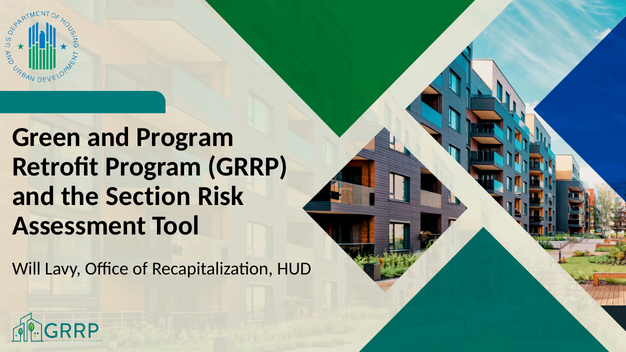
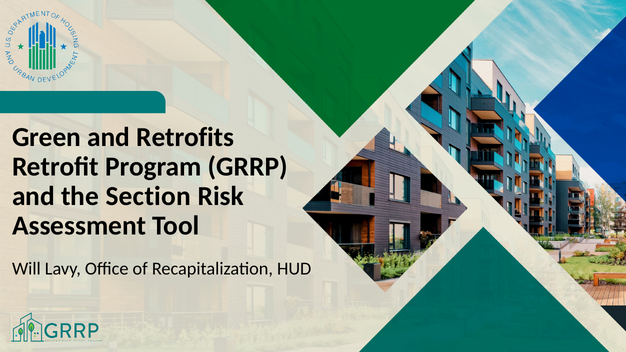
and Program: Program -> Retrofits (185, 137)
